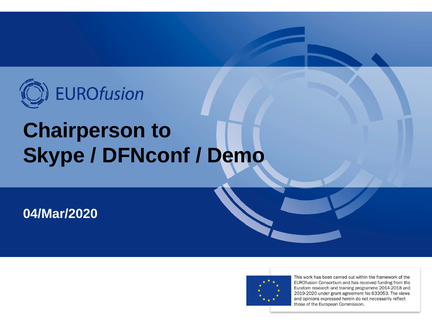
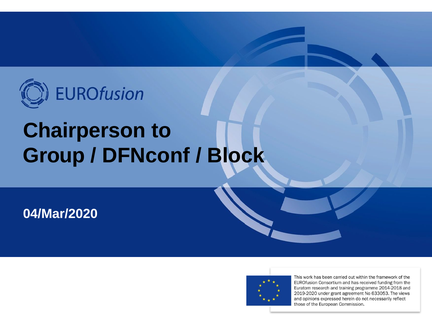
Skype: Skype -> Group (54, 156)
Demo: Demo -> Block (236, 156)
